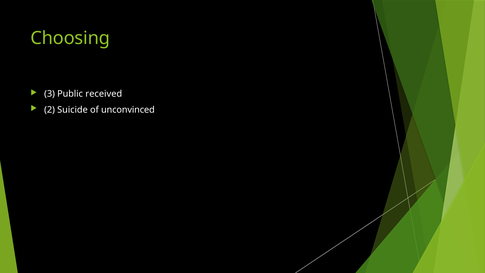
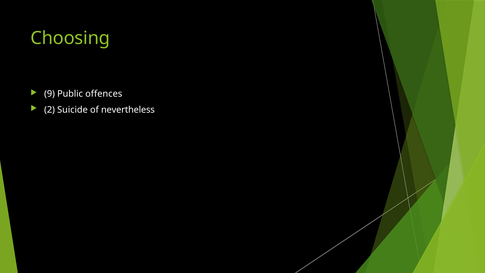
3: 3 -> 9 (50, 94)
received: received -> offences (104, 94)
unconvinced: unconvinced -> nevertheless (128, 110)
